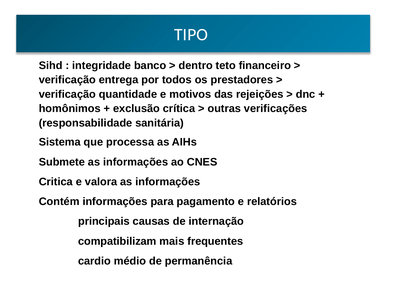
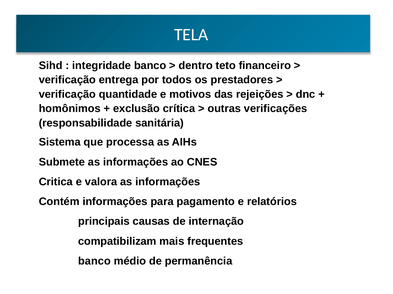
TIPO: TIPO -> TELA (191, 35)
cardio: cardio -> banco (94, 262)
